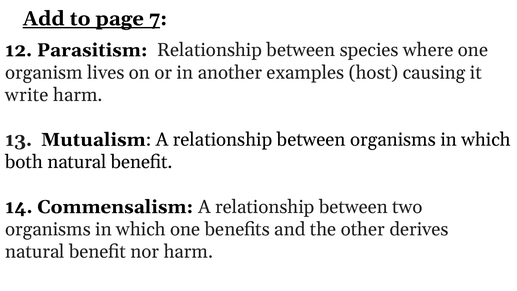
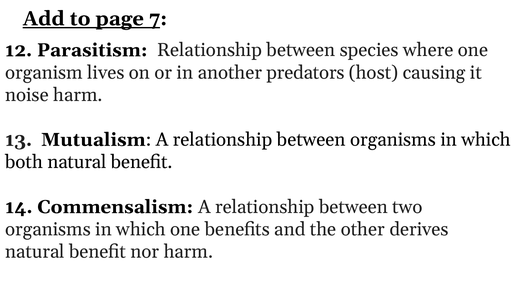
examples: examples -> predators (306, 72)
write: write -> noise (27, 95)
